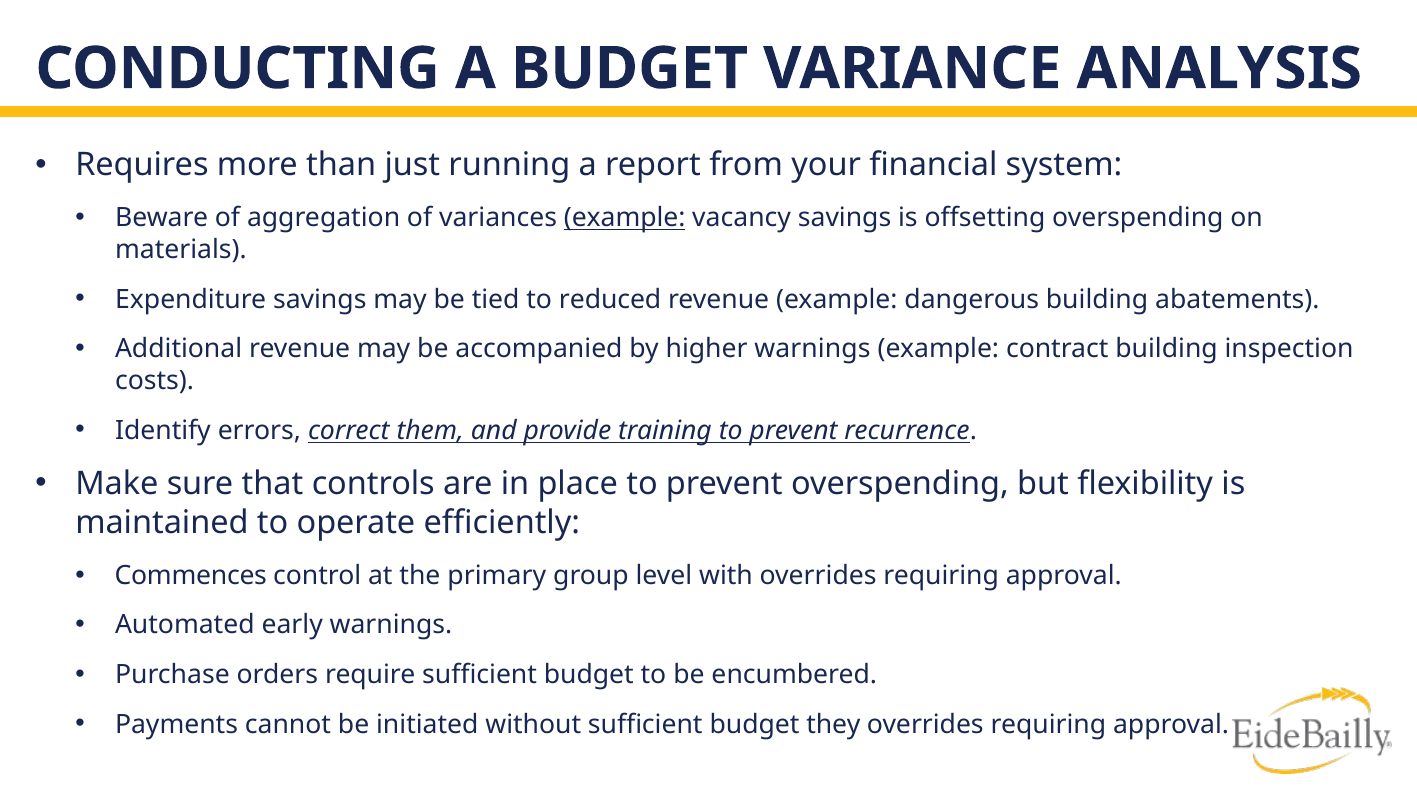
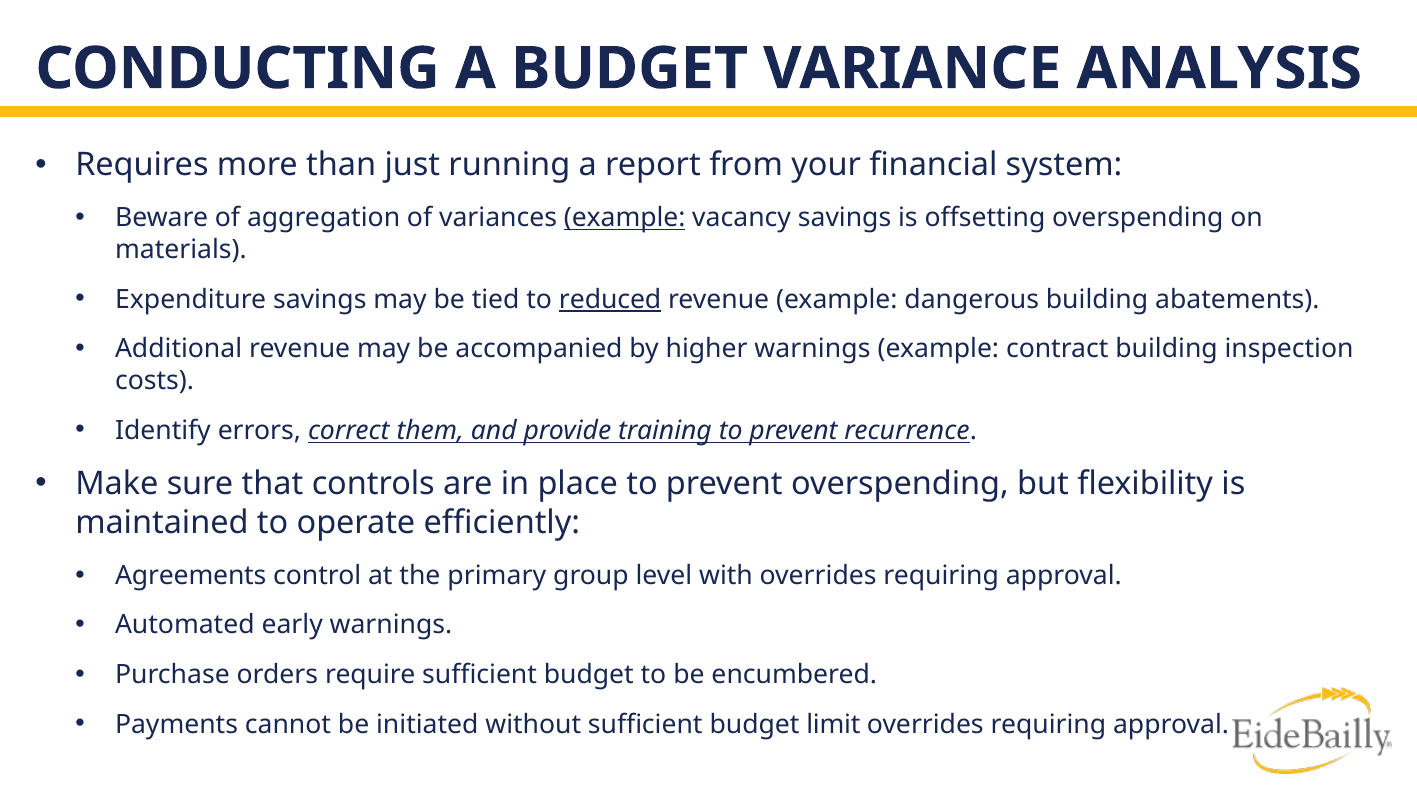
reduced underline: none -> present (610, 299)
Commences: Commences -> Agreements (191, 576)
they: they -> limit (833, 724)
